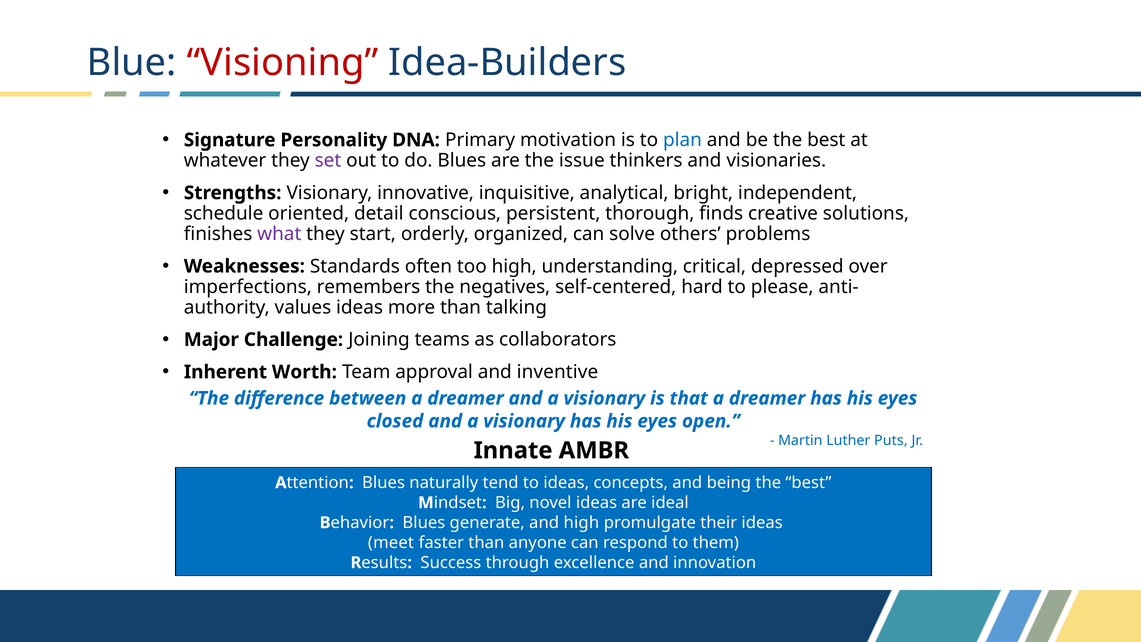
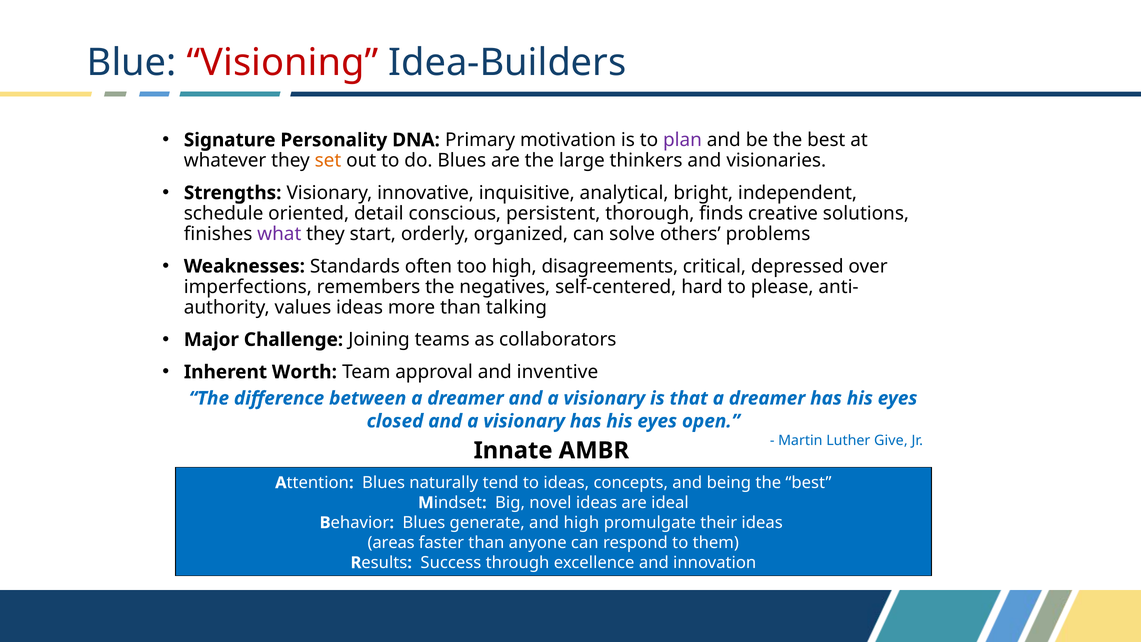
plan colour: blue -> purple (682, 140)
set colour: purple -> orange (328, 160)
issue: issue -> large (582, 160)
understanding: understanding -> disagreements (610, 266)
Puts: Puts -> Give (891, 441)
meet: meet -> areas (391, 543)
